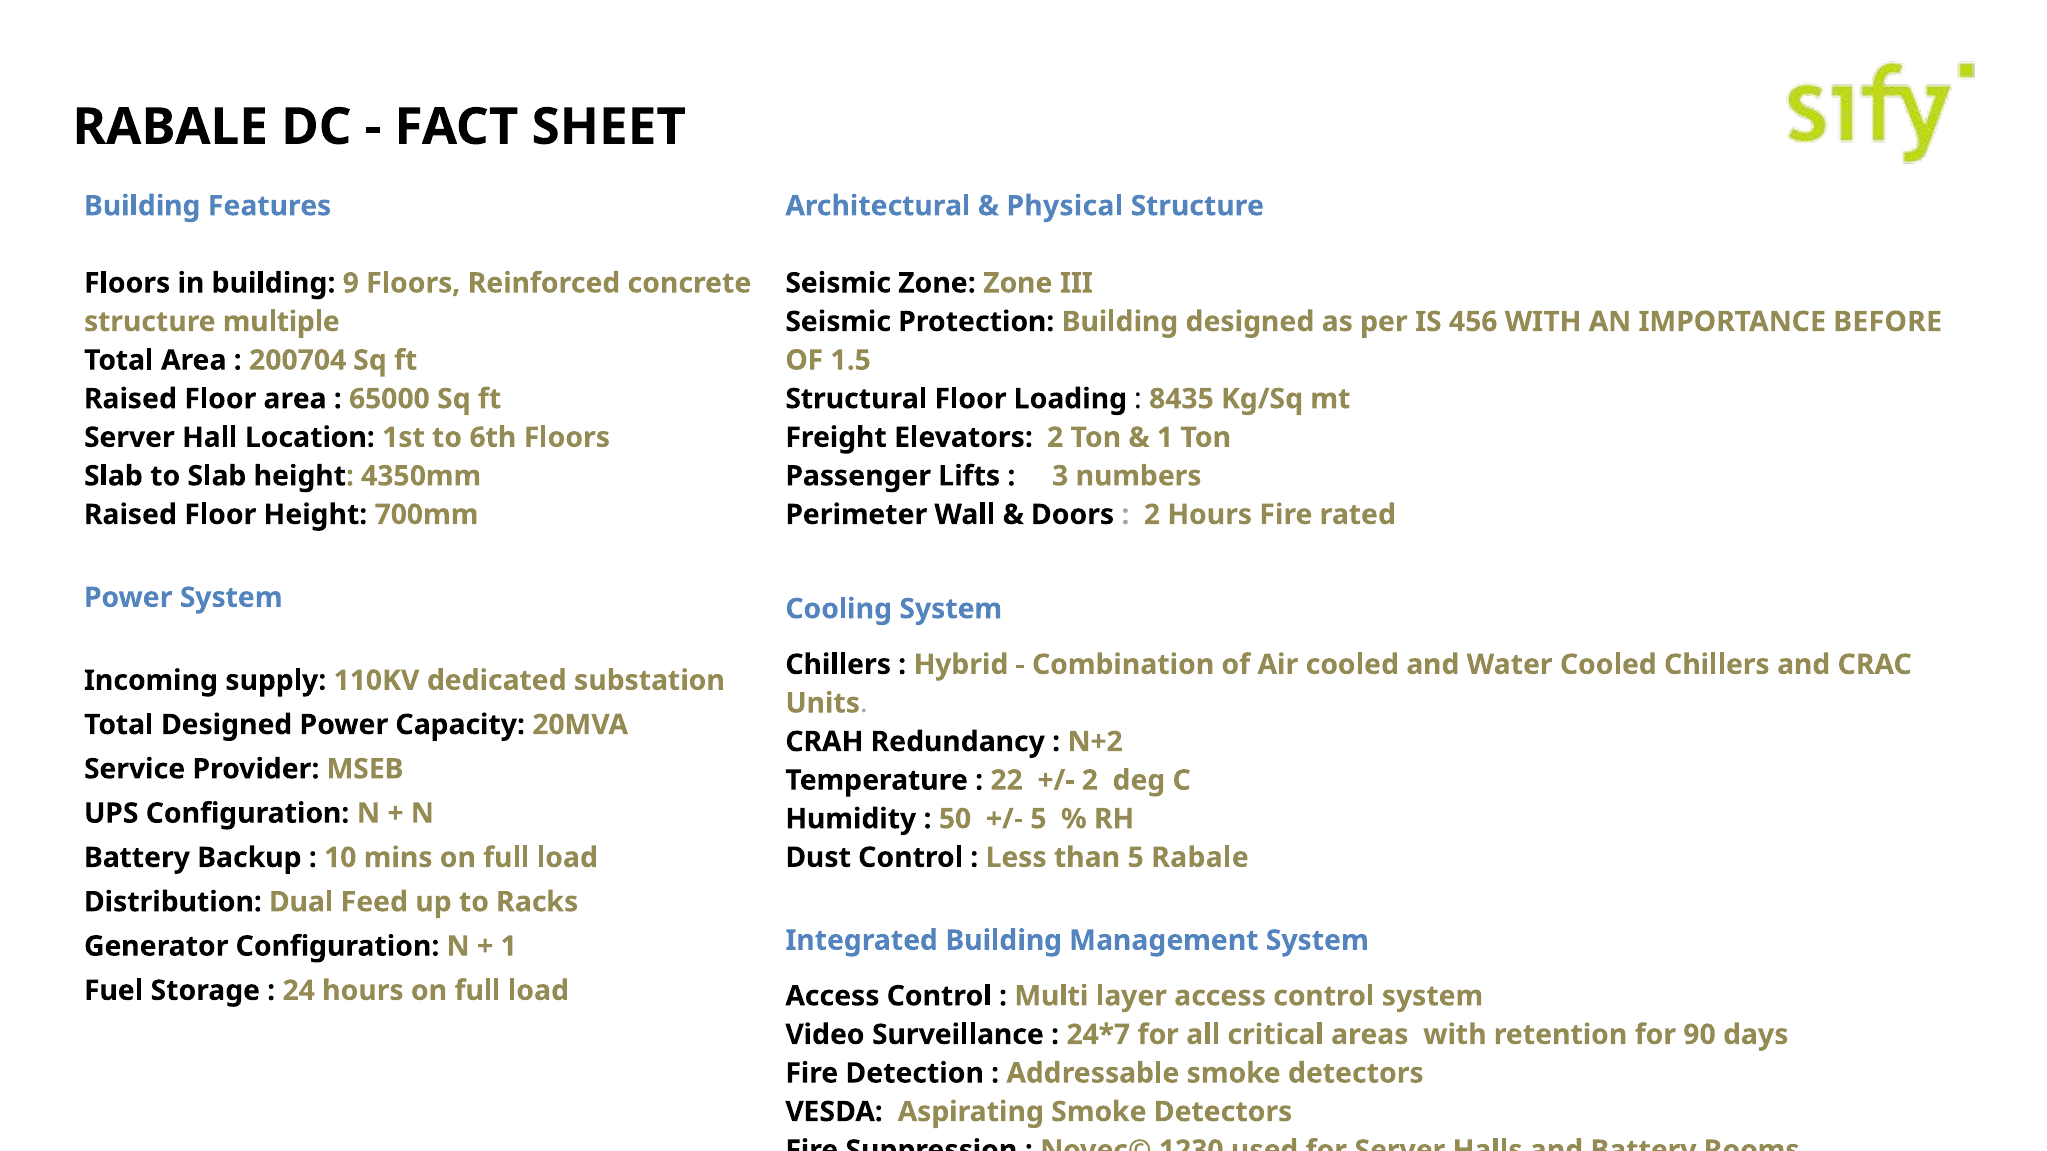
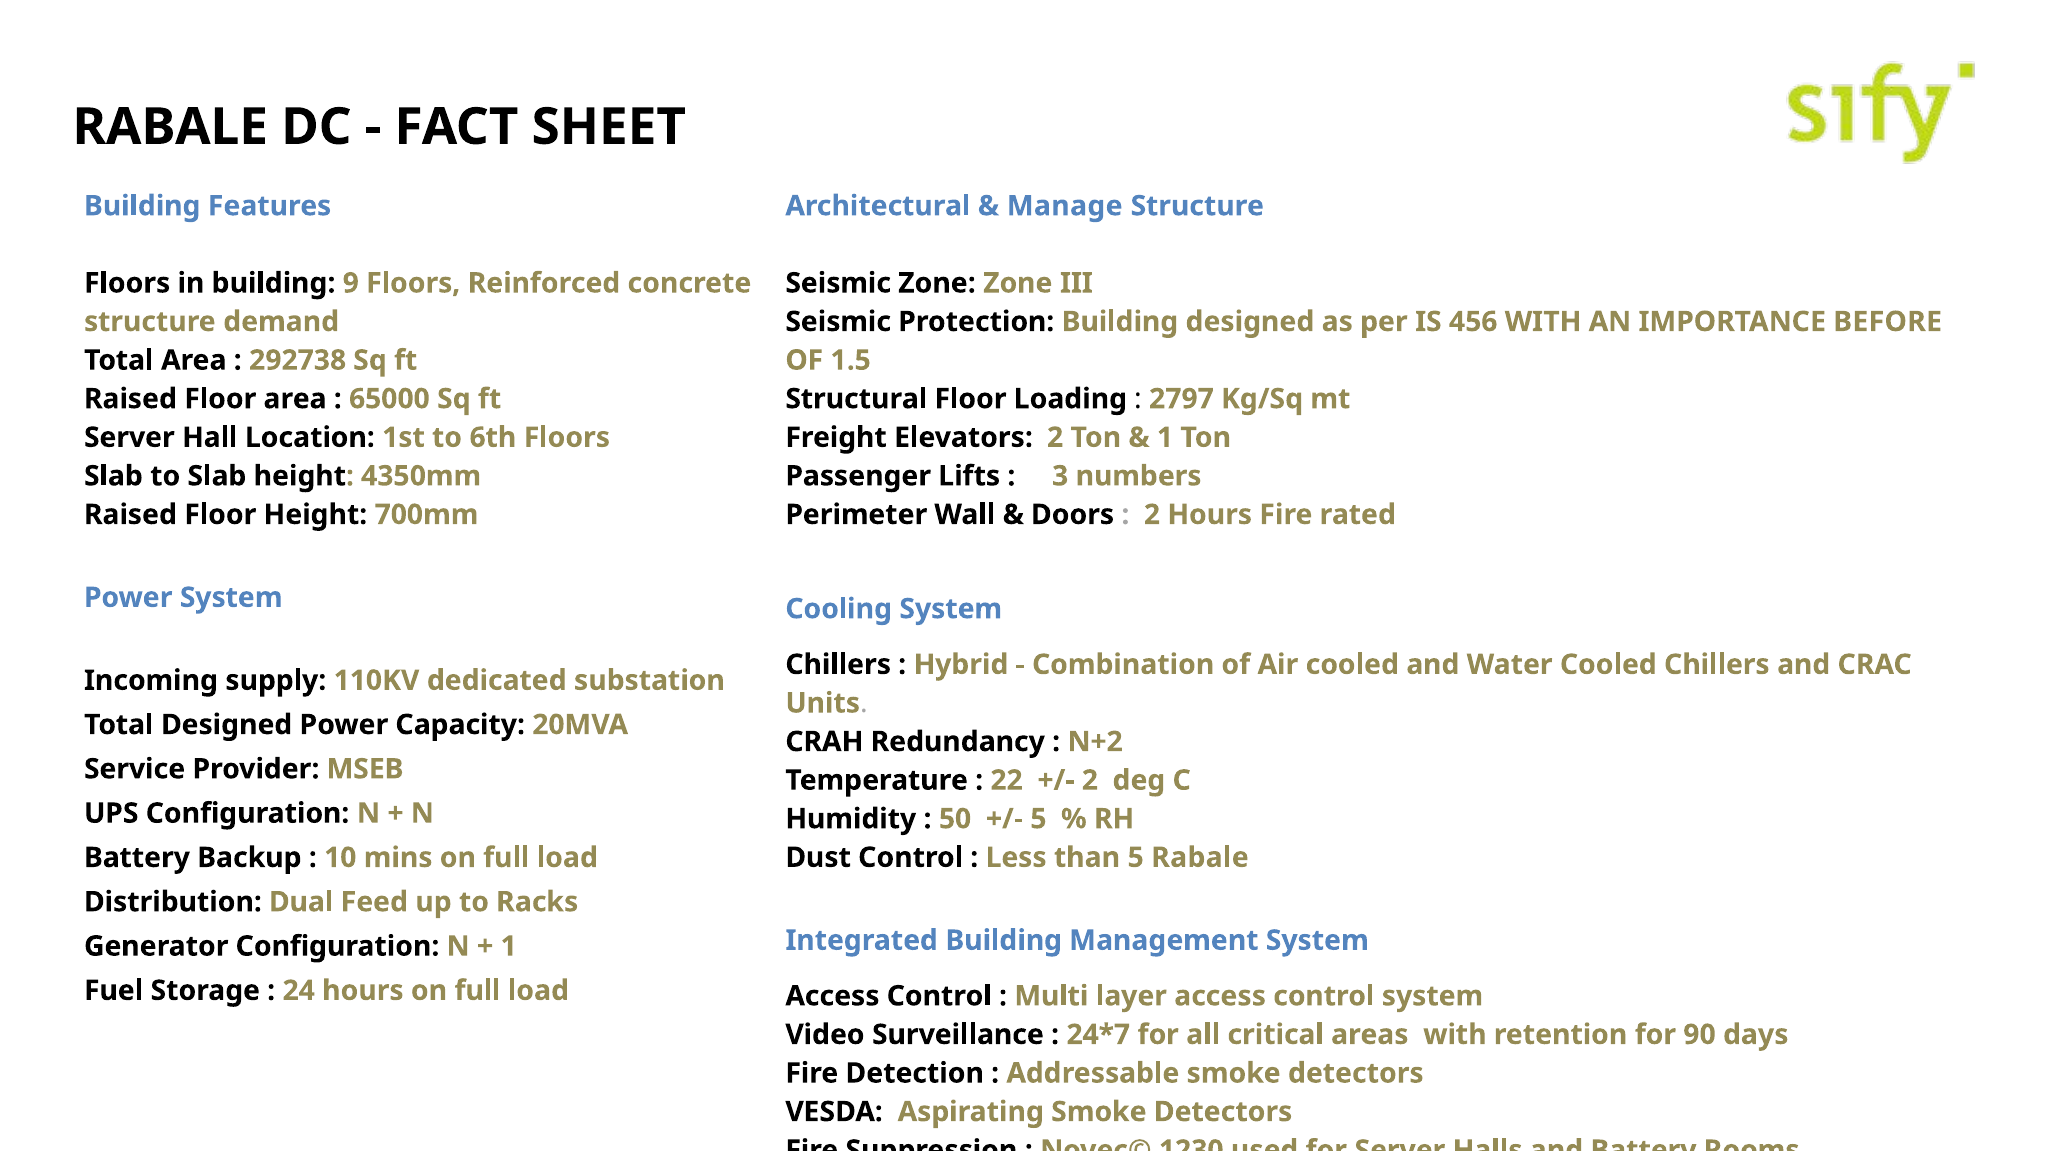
Physical: Physical -> Manage (1065, 206)
multiple: multiple -> demand (281, 322)
200704: 200704 -> 292738 (298, 360)
8435: 8435 -> 2797 (1181, 399)
